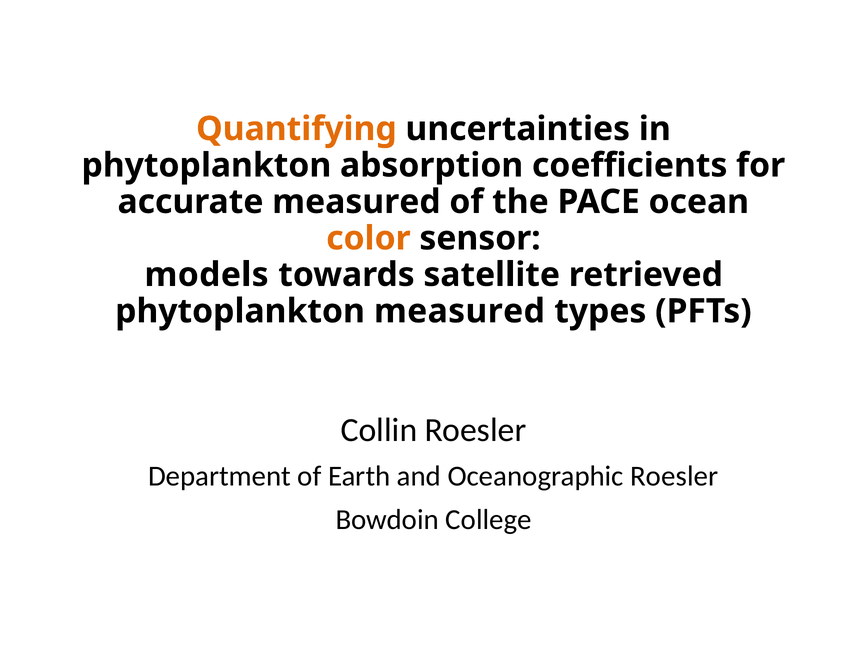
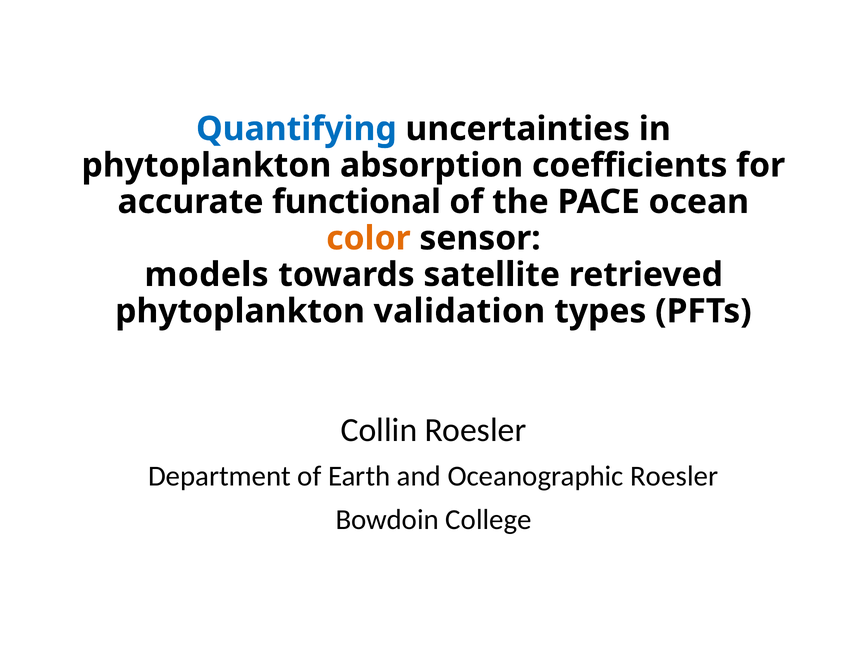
Quantifying colour: orange -> blue (296, 129)
accurate measured: measured -> functional (357, 202)
phytoplankton measured: measured -> validation (459, 311)
